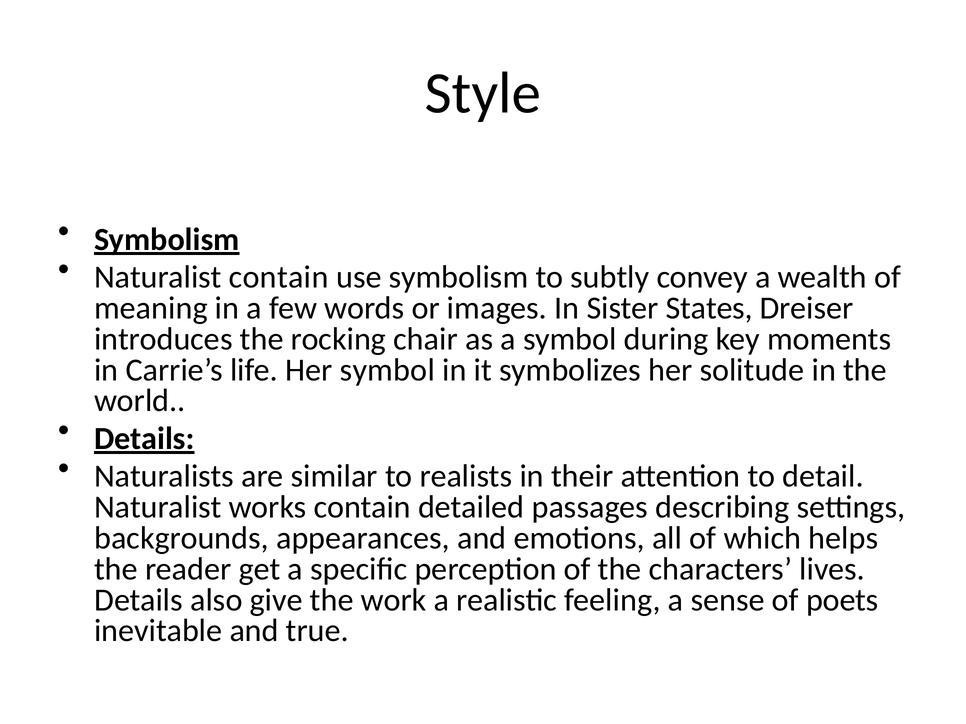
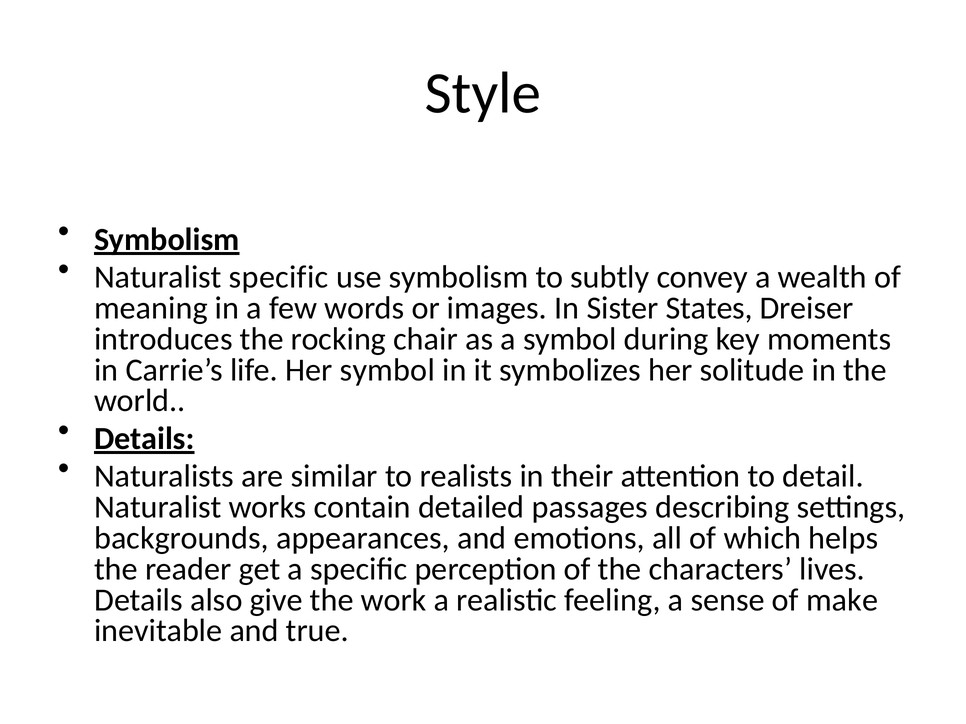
Naturalist contain: contain -> specific (279, 277)
poets: poets -> make (842, 600)
